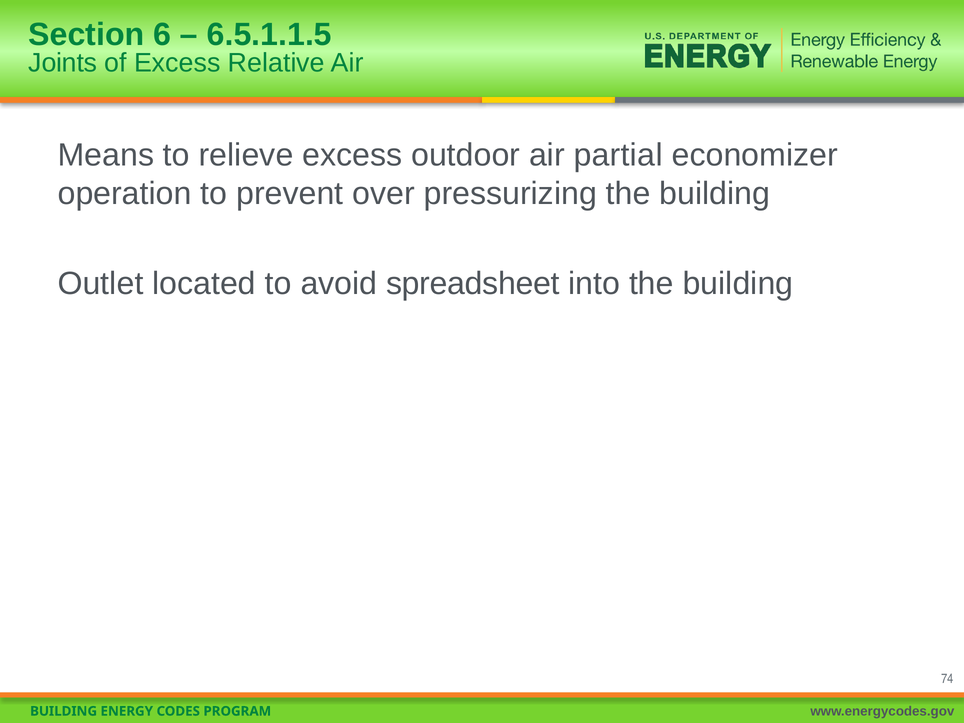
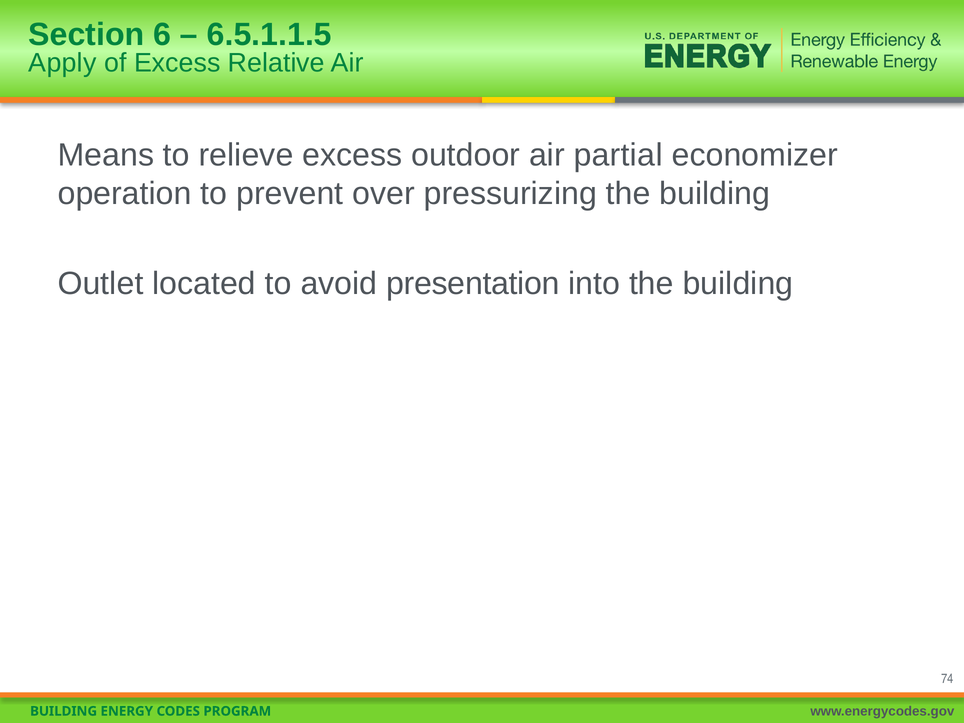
Joints: Joints -> Apply (62, 63)
spreadsheet: spreadsheet -> presentation (473, 283)
